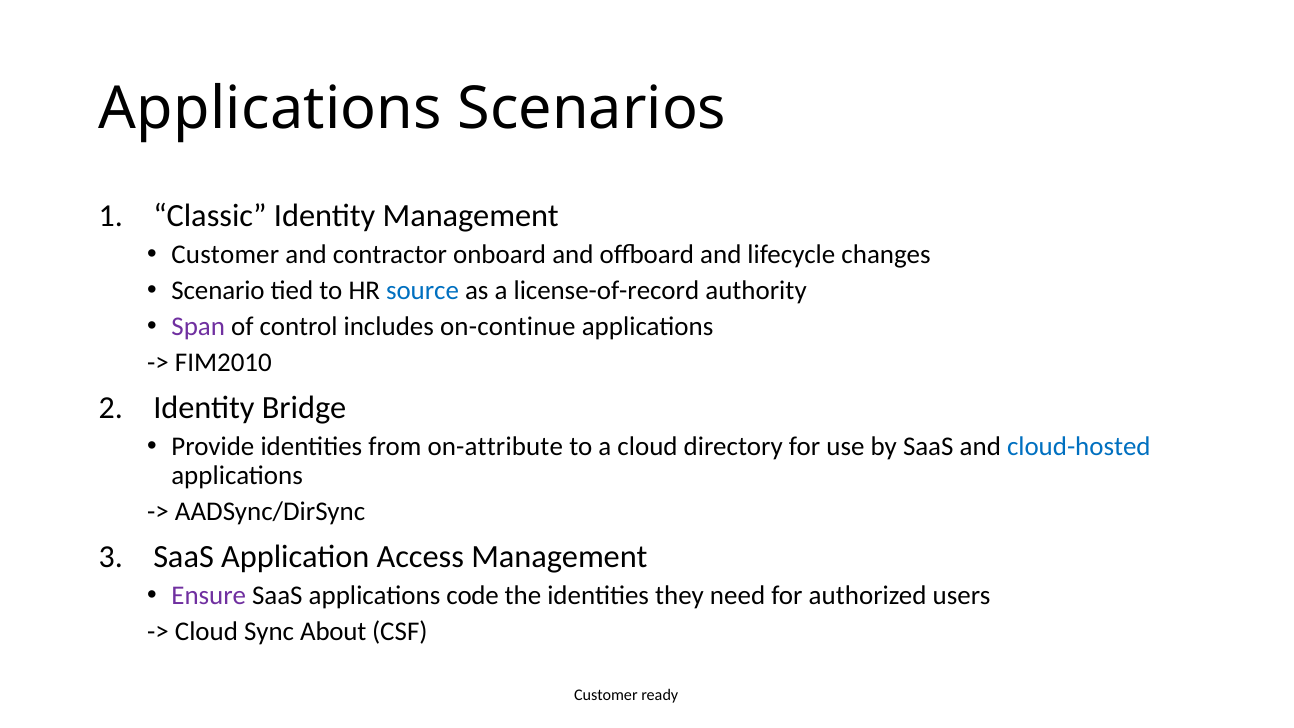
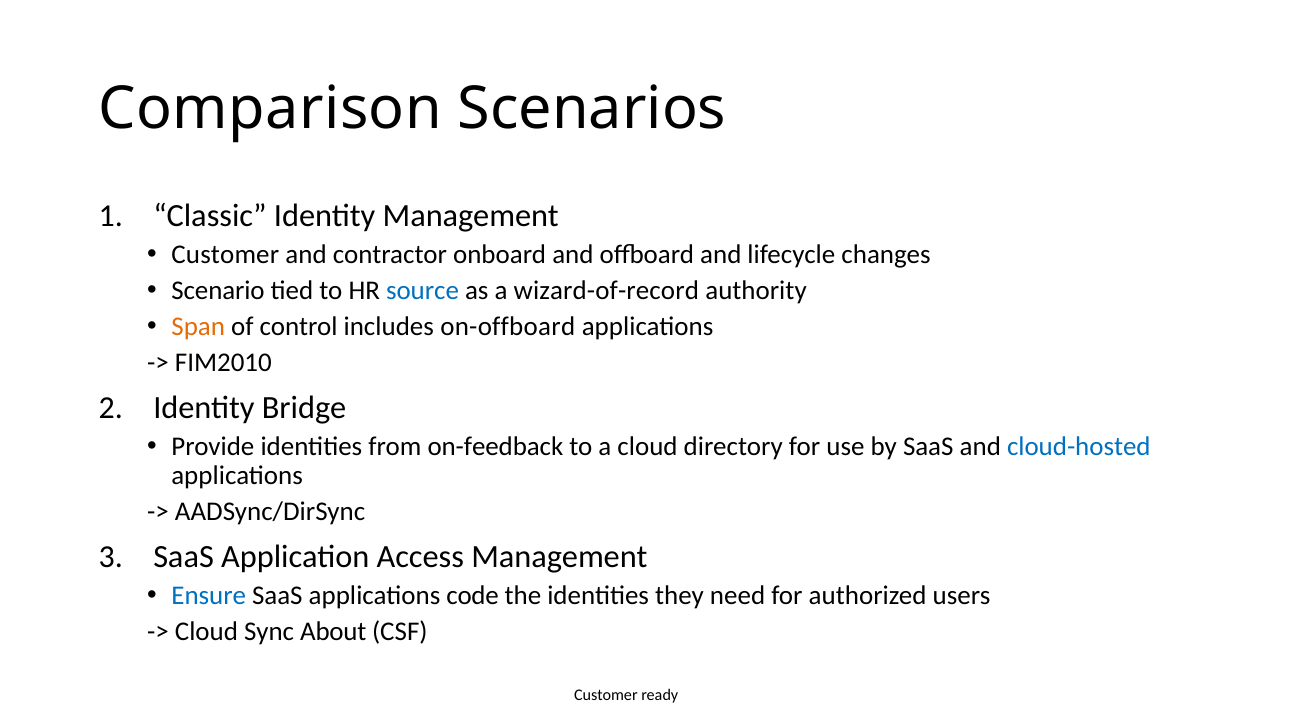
Applications: Applications -> Comparison (270, 109)
license-of-record: license-of-record -> wizard-of-record (606, 290)
Span colour: purple -> orange (198, 326)
on-continue: on-continue -> on-offboard (508, 326)
on-attribute: on-attribute -> on-feedback (495, 446)
Ensure colour: purple -> blue (209, 596)
